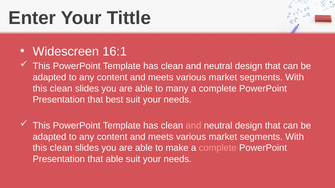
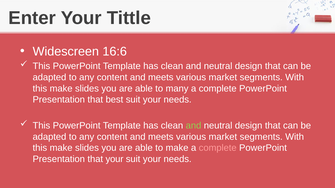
16:1: 16:1 -> 16:6 (115, 52)
clean: clean -> make (61, 89)
and colour: pink -> light green (194, 126)
clean: clean -> make (61, 148)
that able: able -> your (115, 159)
